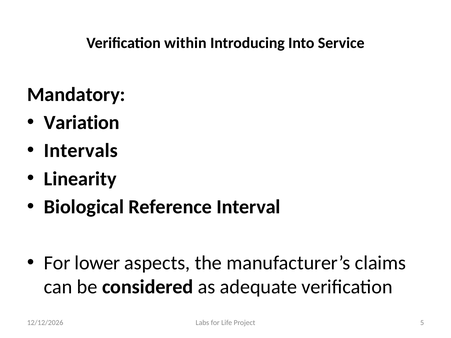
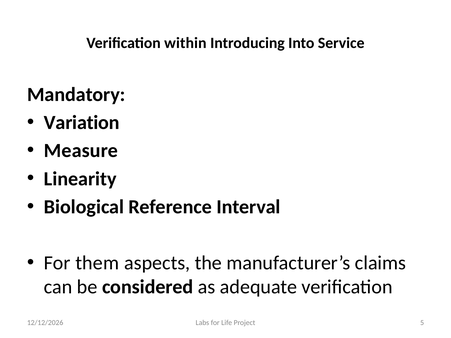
Intervals: Intervals -> Measure (81, 151)
lower: lower -> them (97, 263)
